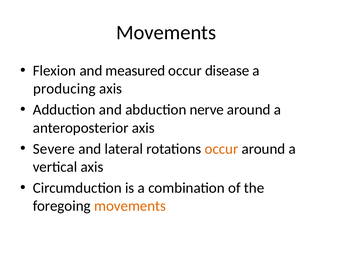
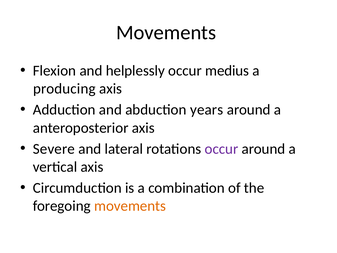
measured: measured -> helplessly (135, 71)
disease: disease -> medius (227, 71)
nerve: nerve -> years (207, 110)
occur colour: orange -> purple (221, 149)
